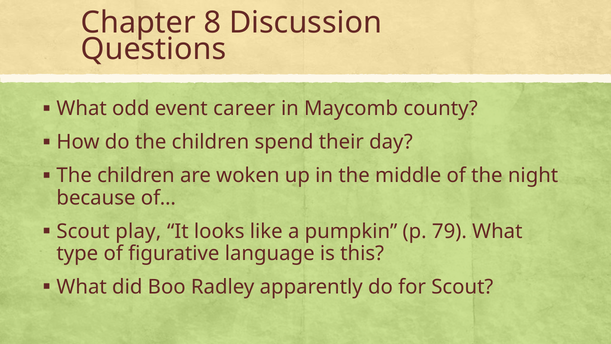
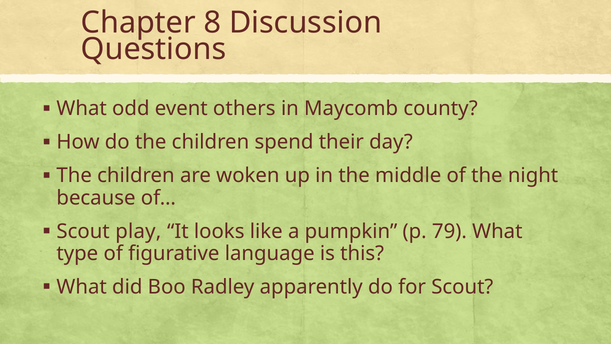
career: career -> others (244, 109)
